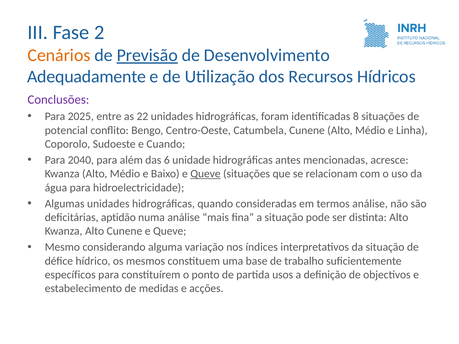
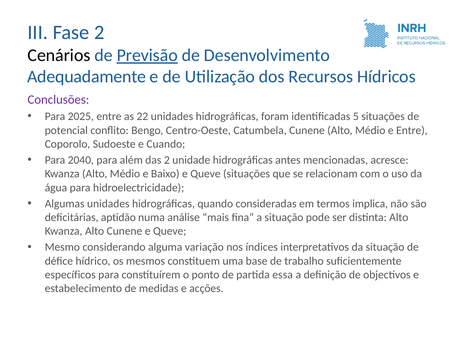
Cenários colour: orange -> black (59, 55)
8: 8 -> 5 (356, 117)
e Linha: Linha -> Entre (412, 130)
das 6: 6 -> 2 (167, 160)
Queve underline: present -> none (205, 174)
termos análise: análise -> implica (370, 204)
usos: usos -> essa (283, 275)
